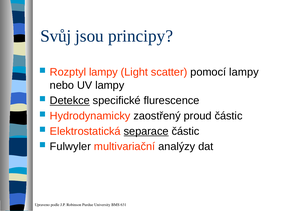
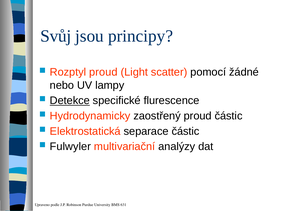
Rozptyl lampy: lampy -> proud (103, 72)
pomocí lampy: lampy -> žádné (244, 72)
separace underline: present -> none (146, 131)
